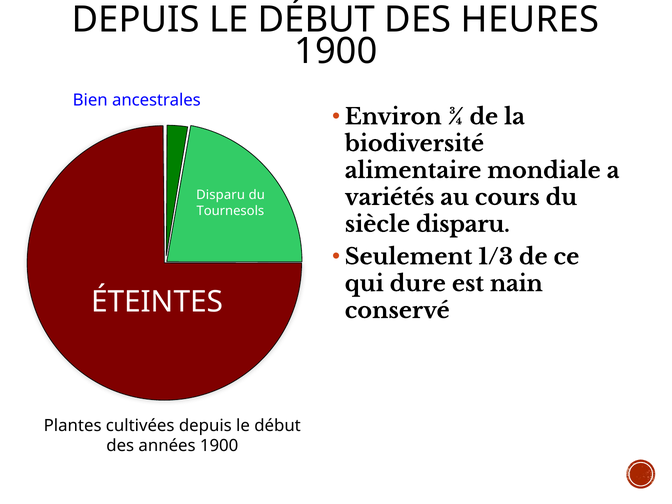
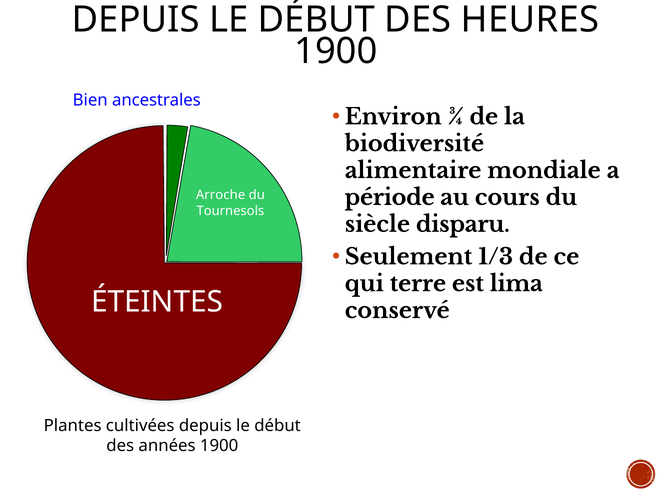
variétés: variétés -> période (390, 198)
Disparu: Disparu -> Arroche (221, 195)
dure: dure -> terre (418, 284)
nain: nain -> lima (516, 284)
